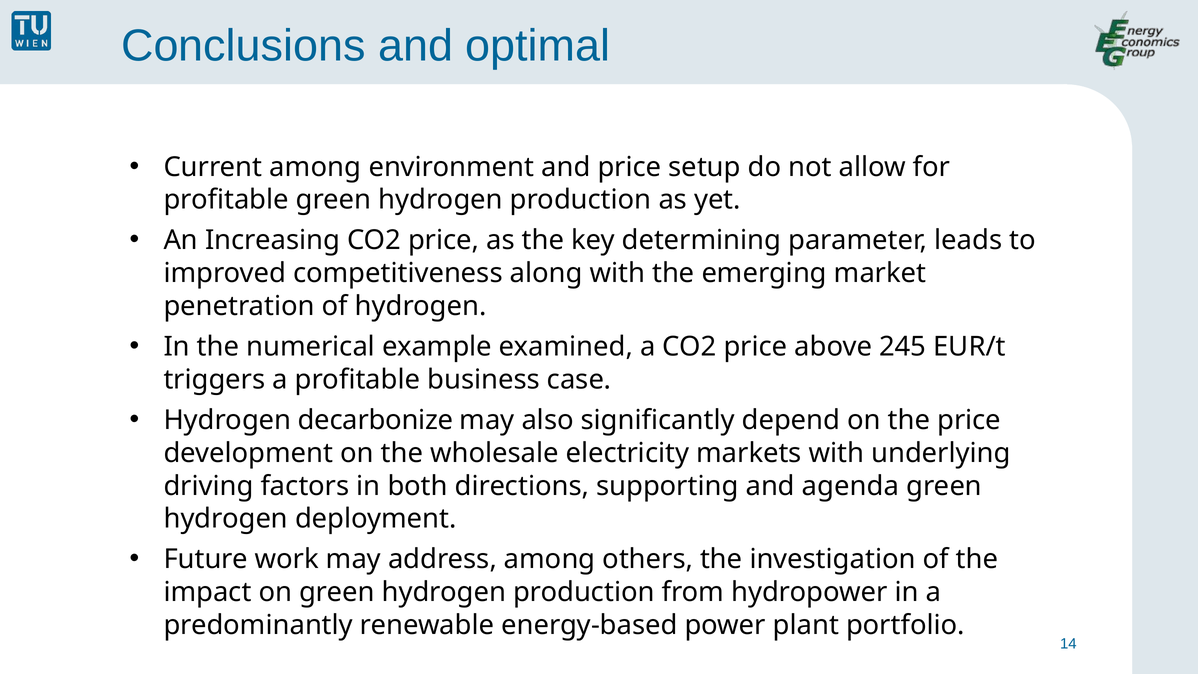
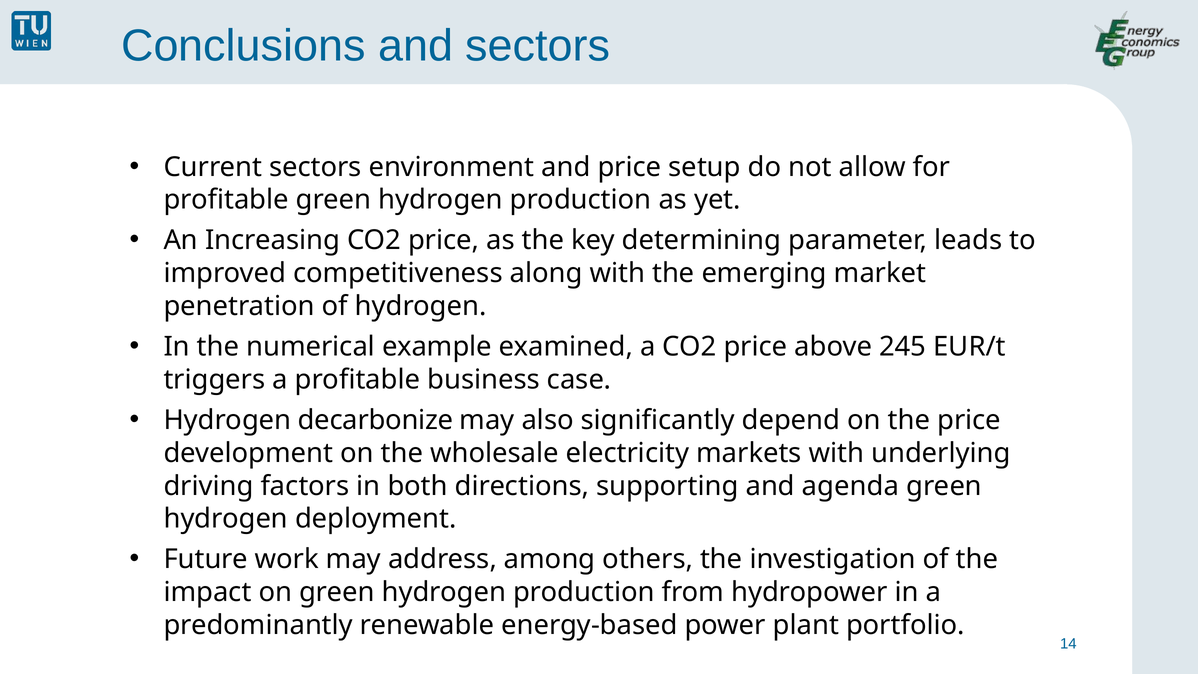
and optimal: optimal -> sectors (538, 46)
Current among: among -> sectors (315, 167)
